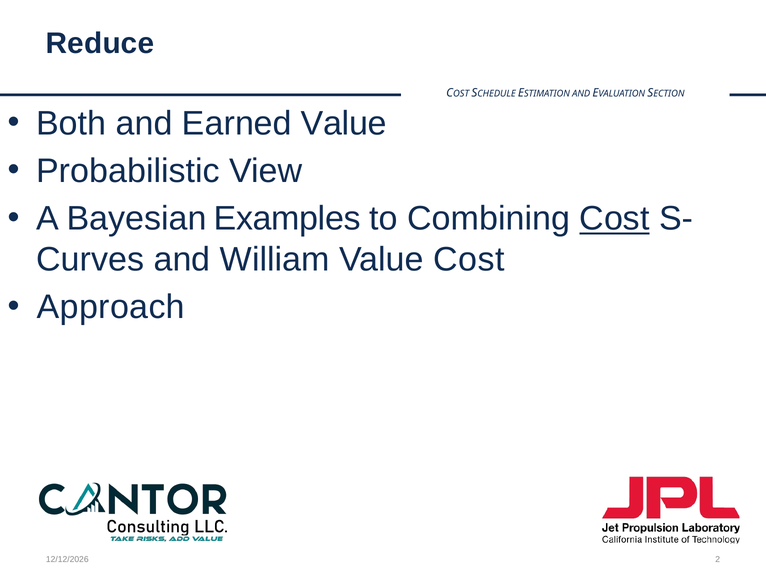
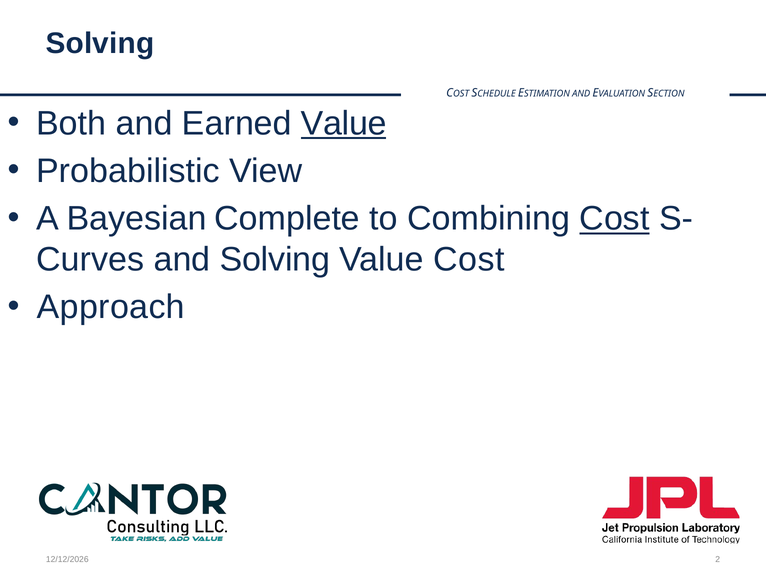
Reduce: Reduce -> Solving (100, 44)
Value underline: none -> present (344, 123)
Examples: Examples -> Complete (287, 219)
and William: William -> Solving (275, 260)
